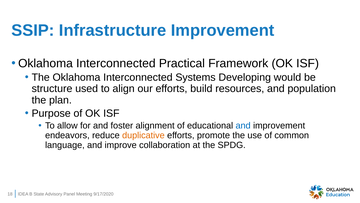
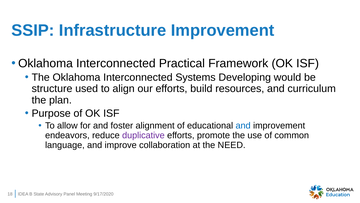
population: population -> curriculum (312, 88)
duplicative colour: orange -> purple (143, 135)
SPDG: SPDG -> NEED (232, 145)
